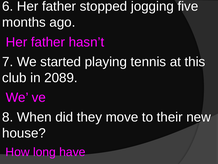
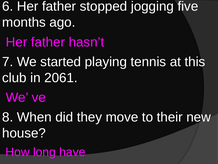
2089: 2089 -> 2061 (61, 78)
